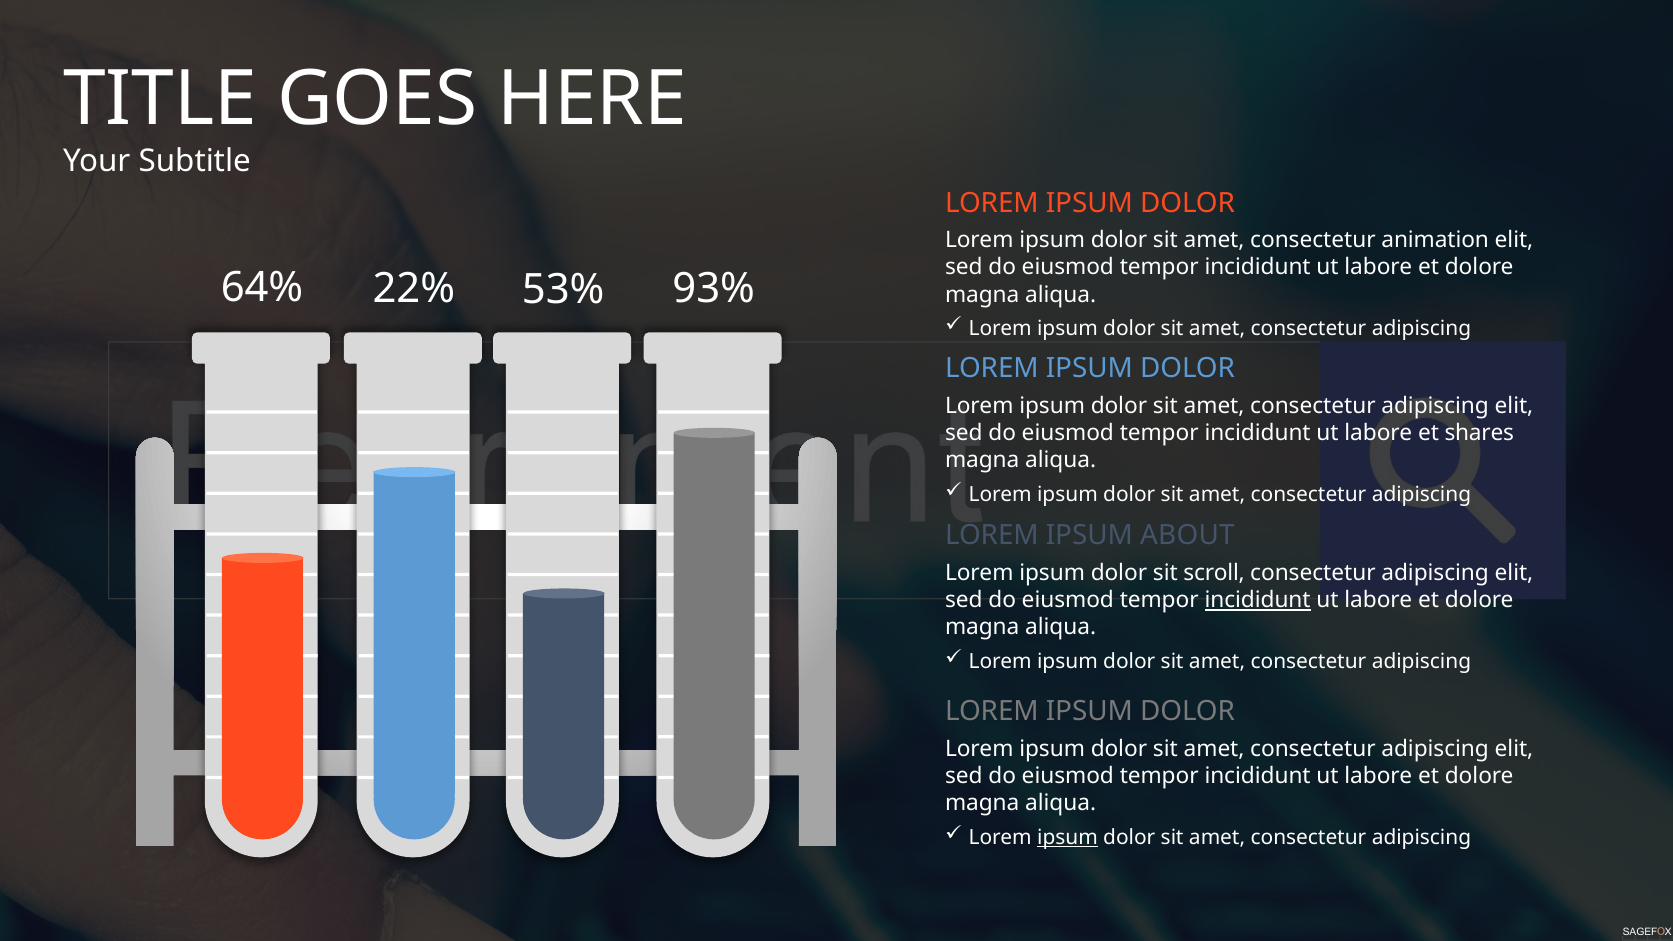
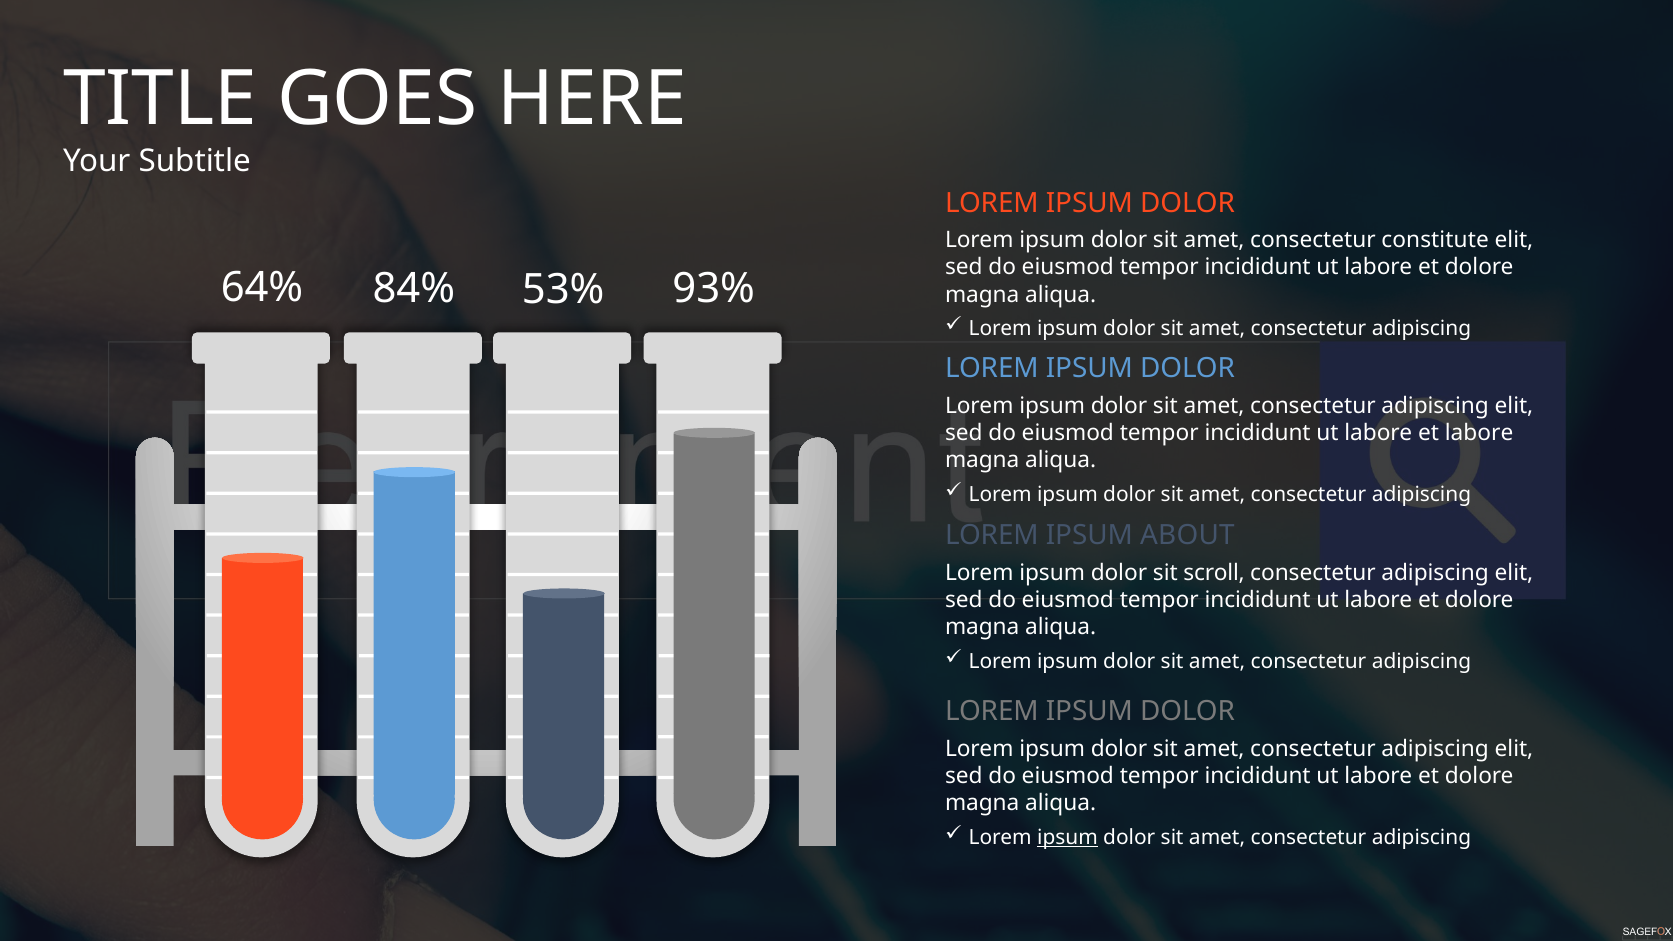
animation: animation -> constitute (1435, 240)
22%: 22% -> 84% (414, 288)
et shares: shares -> labore (1479, 433)
incididunt underline: present -> none (1258, 600)
